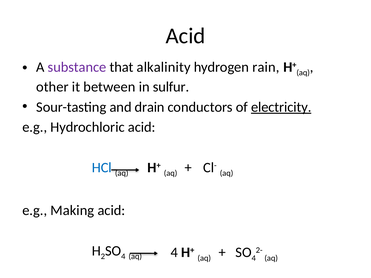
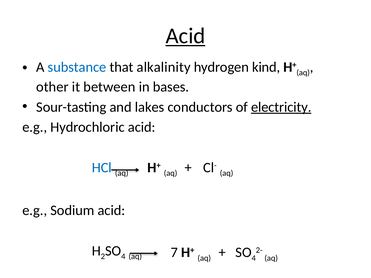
Acid underline: none -> present (185, 36)
substance colour: purple -> blue (77, 67)
rain: rain -> kind (266, 67)
sulfur: sulfur -> bases (171, 87)
drain: drain -> lakes (150, 107)
Making: Making -> Sodium (72, 211)
4: 4 -> 7 (174, 253)
